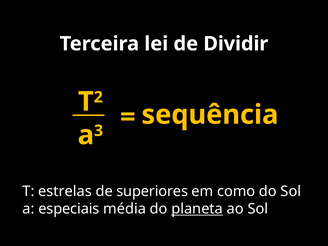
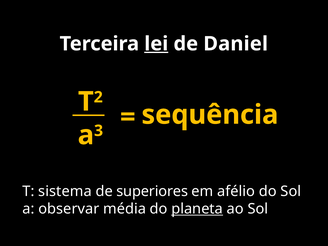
lei underline: none -> present (156, 44)
Dividir: Dividir -> Daniel (236, 44)
estrelas: estrelas -> sistema (65, 191)
como: como -> afélio (236, 191)
especiais: especiais -> observar (69, 209)
